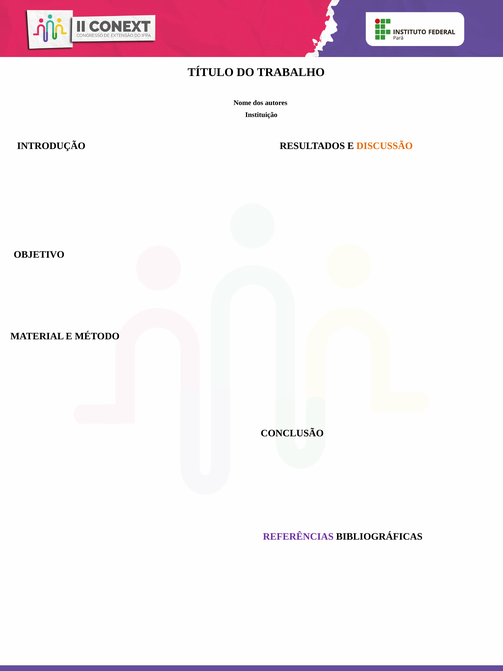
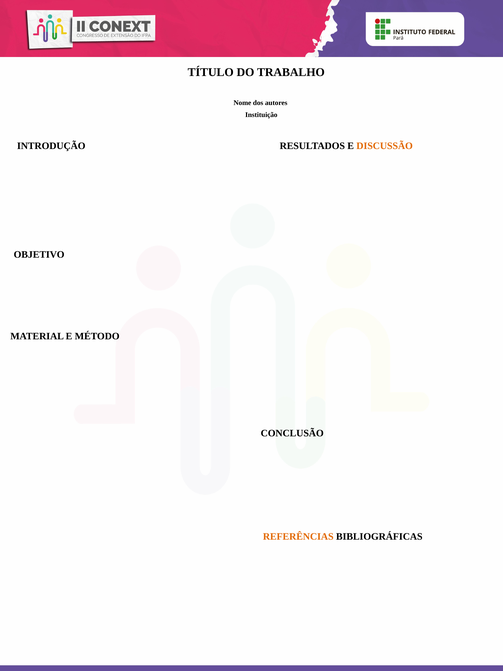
REFERÊNCIAS colour: purple -> orange (298, 536)
